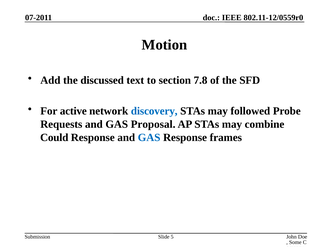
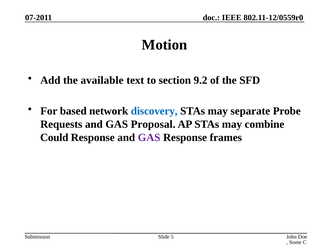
discussed: discussed -> available (102, 80)
7.8: 7.8 -> 9.2 (201, 80)
active: active -> based (73, 111)
followed: followed -> separate (250, 111)
GAS colour: blue -> purple (149, 137)
